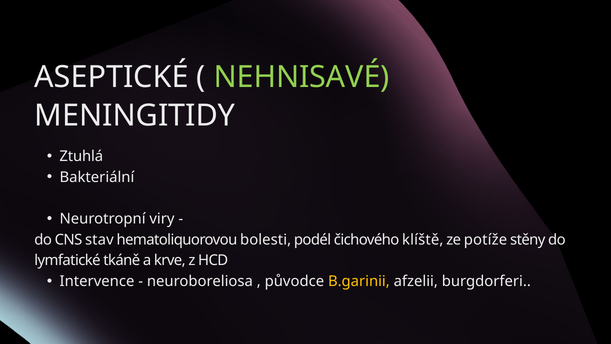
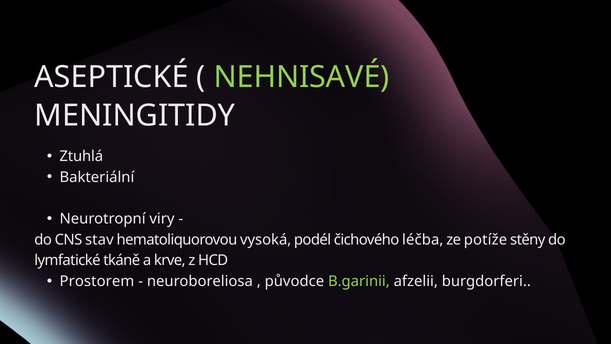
bolesti: bolesti -> vysoká (266, 240)
klíště: klíště -> léčba (423, 240)
Intervence: Intervence -> Prostorem (97, 281)
B.garinii colour: yellow -> light green (359, 281)
